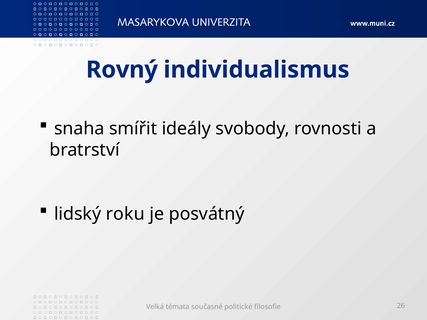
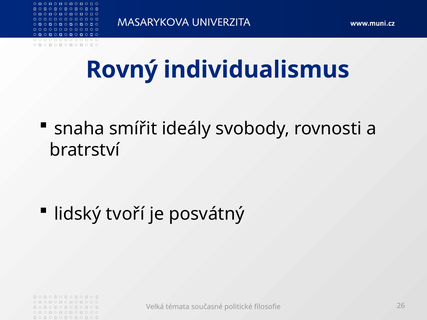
roku: roku -> tvoří (125, 214)
